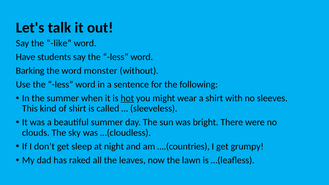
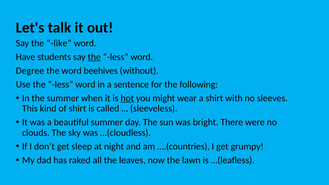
the underline: none -> present (94, 57)
Barking: Barking -> Degree (30, 71)
monster: monster -> beehives (101, 71)
